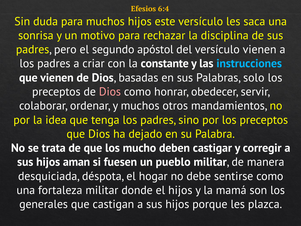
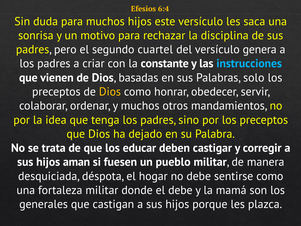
apóstol: apóstol -> cuartel (155, 49)
versículo vienen: vienen -> genera (260, 49)
Dios colour: pink -> yellow (110, 92)
mucho: mucho -> educar (139, 148)
el hijos: hijos -> debe (180, 190)
